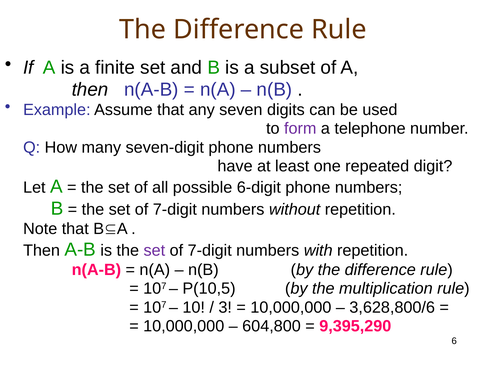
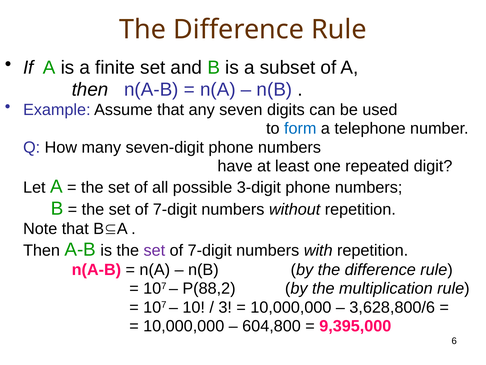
form colour: purple -> blue (300, 128)
6-digit: 6-digit -> 3-digit (259, 187)
P(10,5: P(10,5 -> P(88,2 (209, 288)
9,395,290: 9,395,290 -> 9,395,000 (355, 326)
